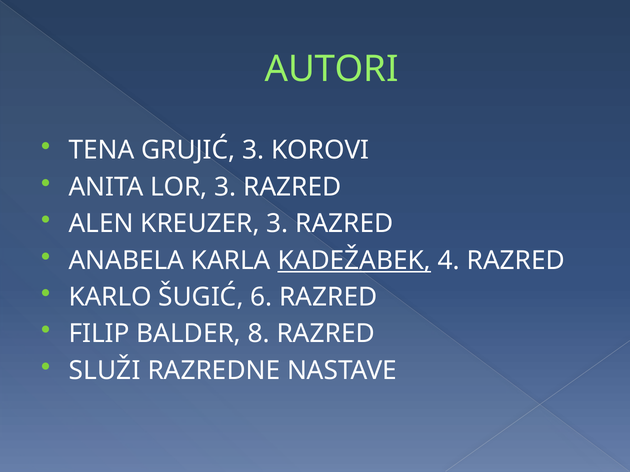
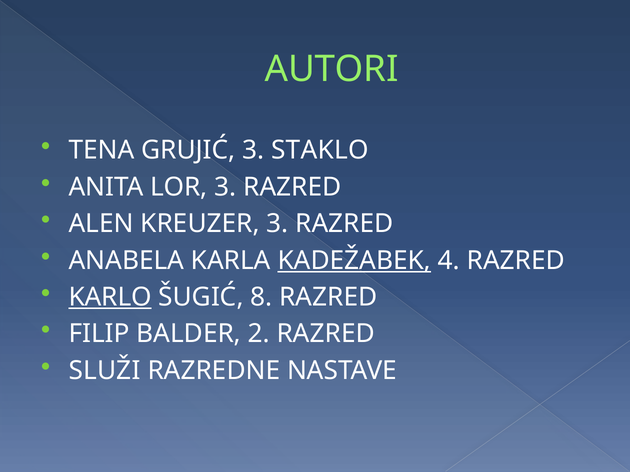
KOROVI: KOROVI -> STAKLO (320, 150)
KARLO underline: none -> present (110, 297)
6: 6 -> 8 (261, 297)
8: 8 -> 2 (259, 334)
